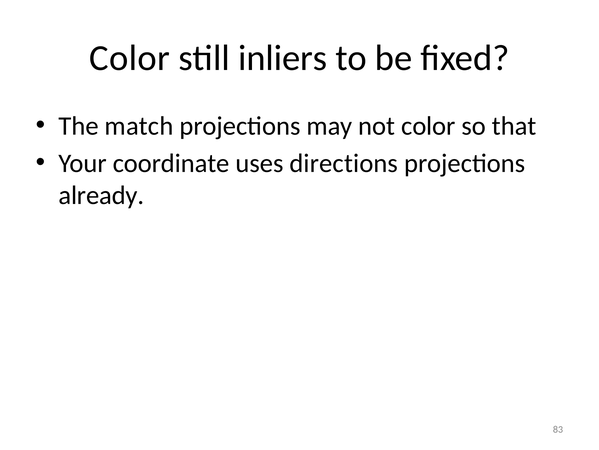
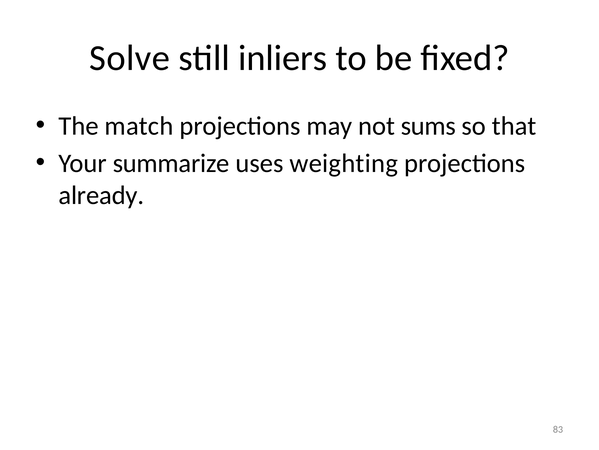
Color: Color -> Solve (130, 58)
not color: color -> sums (428, 126)
coordinate: coordinate -> summarize (171, 163)
directions: directions -> weighting (344, 163)
